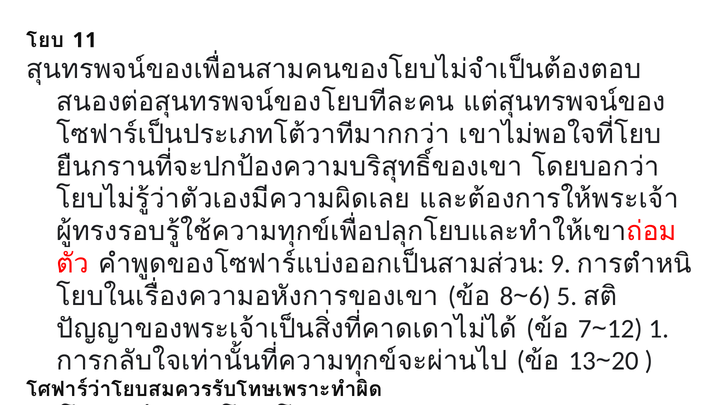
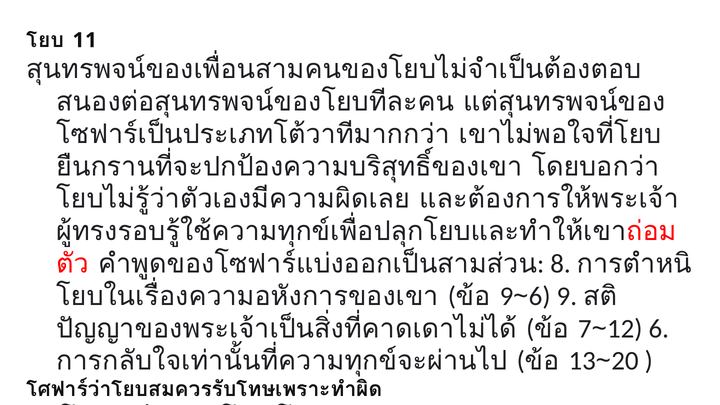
9: 9 -> 8 (561, 264)
8: 8 -> 9 (506, 296)
5: 5 -> 9 (567, 296)
1: 1 -> 6 (659, 329)
